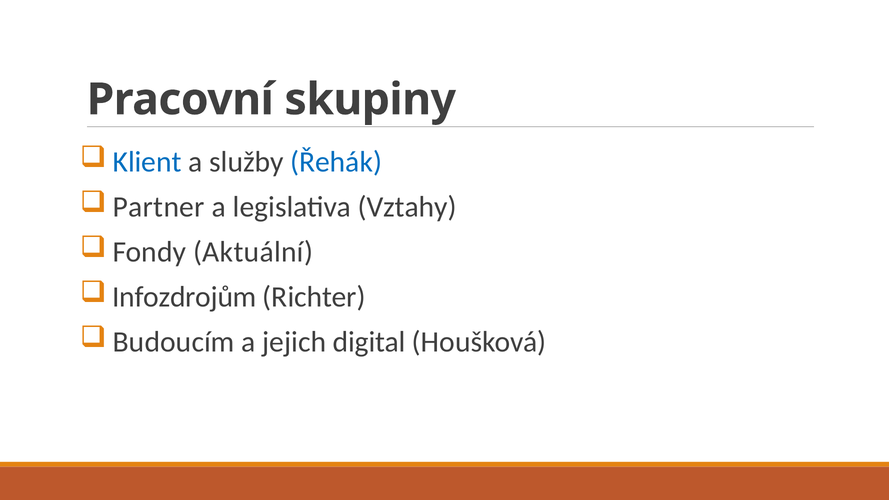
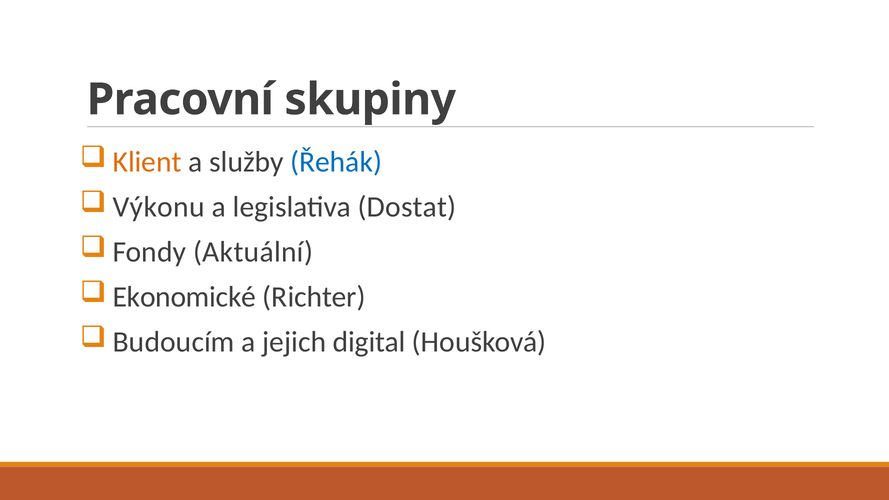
Klient colour: blue -> orange (147, 162)
Partner: Partner -> Výkonu (159, 207)
Vztahy: Vztahy -> Dostat (407, 207)
Infozdrojům: Infozdrojům -> Ekonomické (184, 297)
